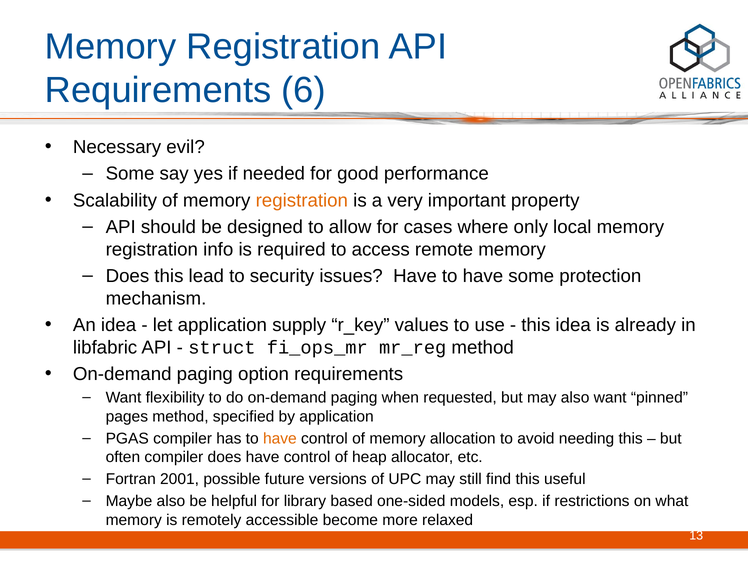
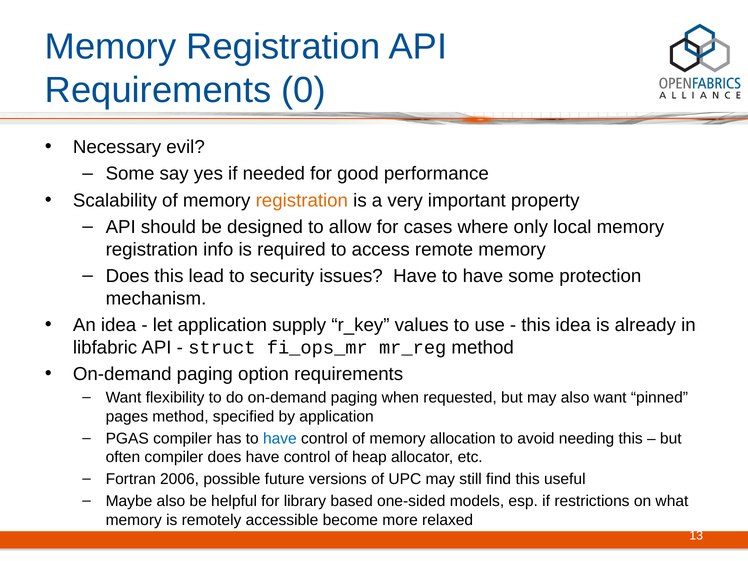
6: 6 -> 0 (304, 90)
have colour: orange -> blue (280, 438)
2001: 2001 -> 2006 (180, 479)
